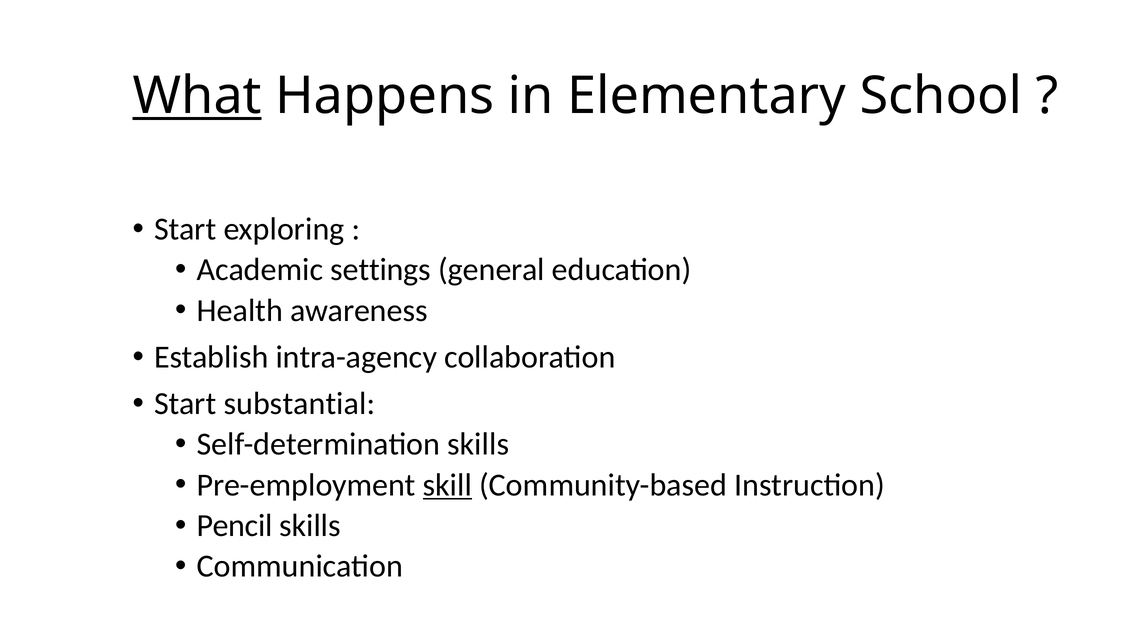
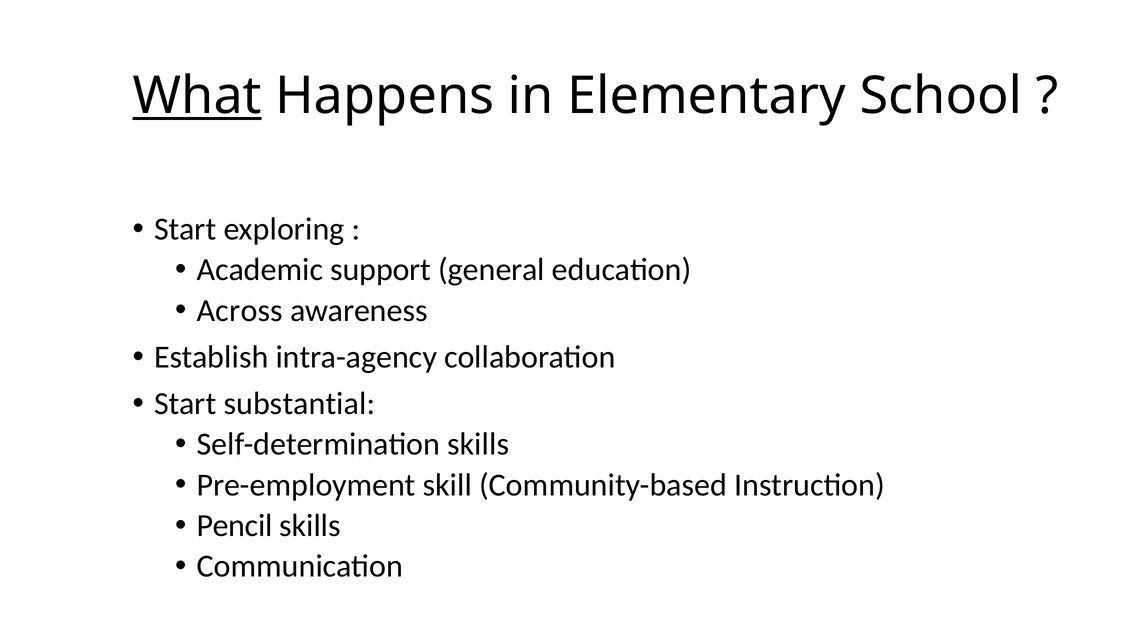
settings: settings -> support (381, 270)
Health: Health -> Across (240, 310)
skill underline: present -> none (447, 484)
